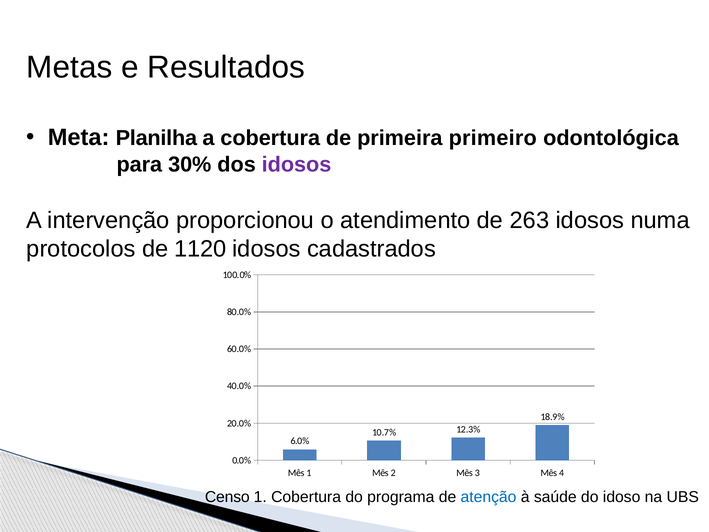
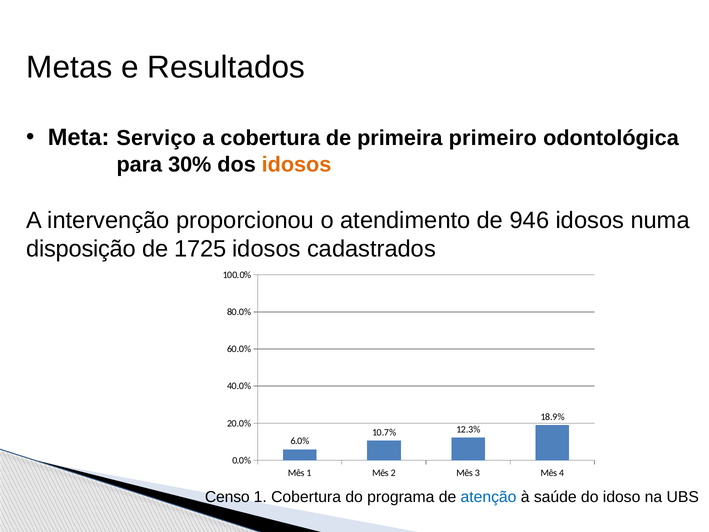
Planilha: Planilha -> Serviço (156, 138)
idosos colour: purple -> orange (297, 165)
263: 263 -> 946 (529, 220)
protocolos: protocolos -> disposição (81, 249)
1120: 1120 -> 1725 (200, 249)
